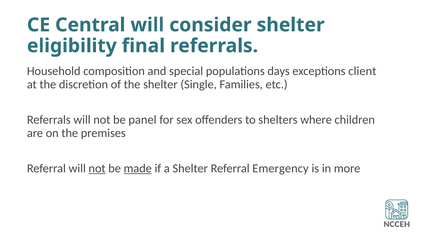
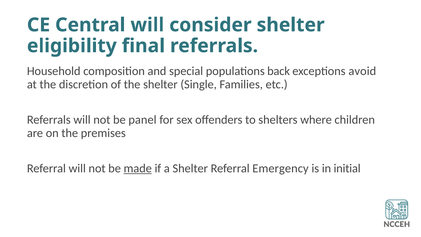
days: days -> back (279, 71)
client: client -> avoid (362, 71)
not underline: present -> none (97, 168)
more: more -> initial (347, 168)
